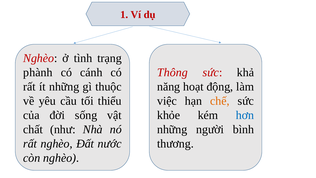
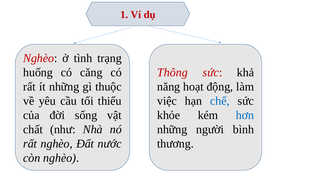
phành: phành -> huống (38, 72)
cánh: cánh -> căng (91, 72)
chế colour: orange -> blue (220, 101)
